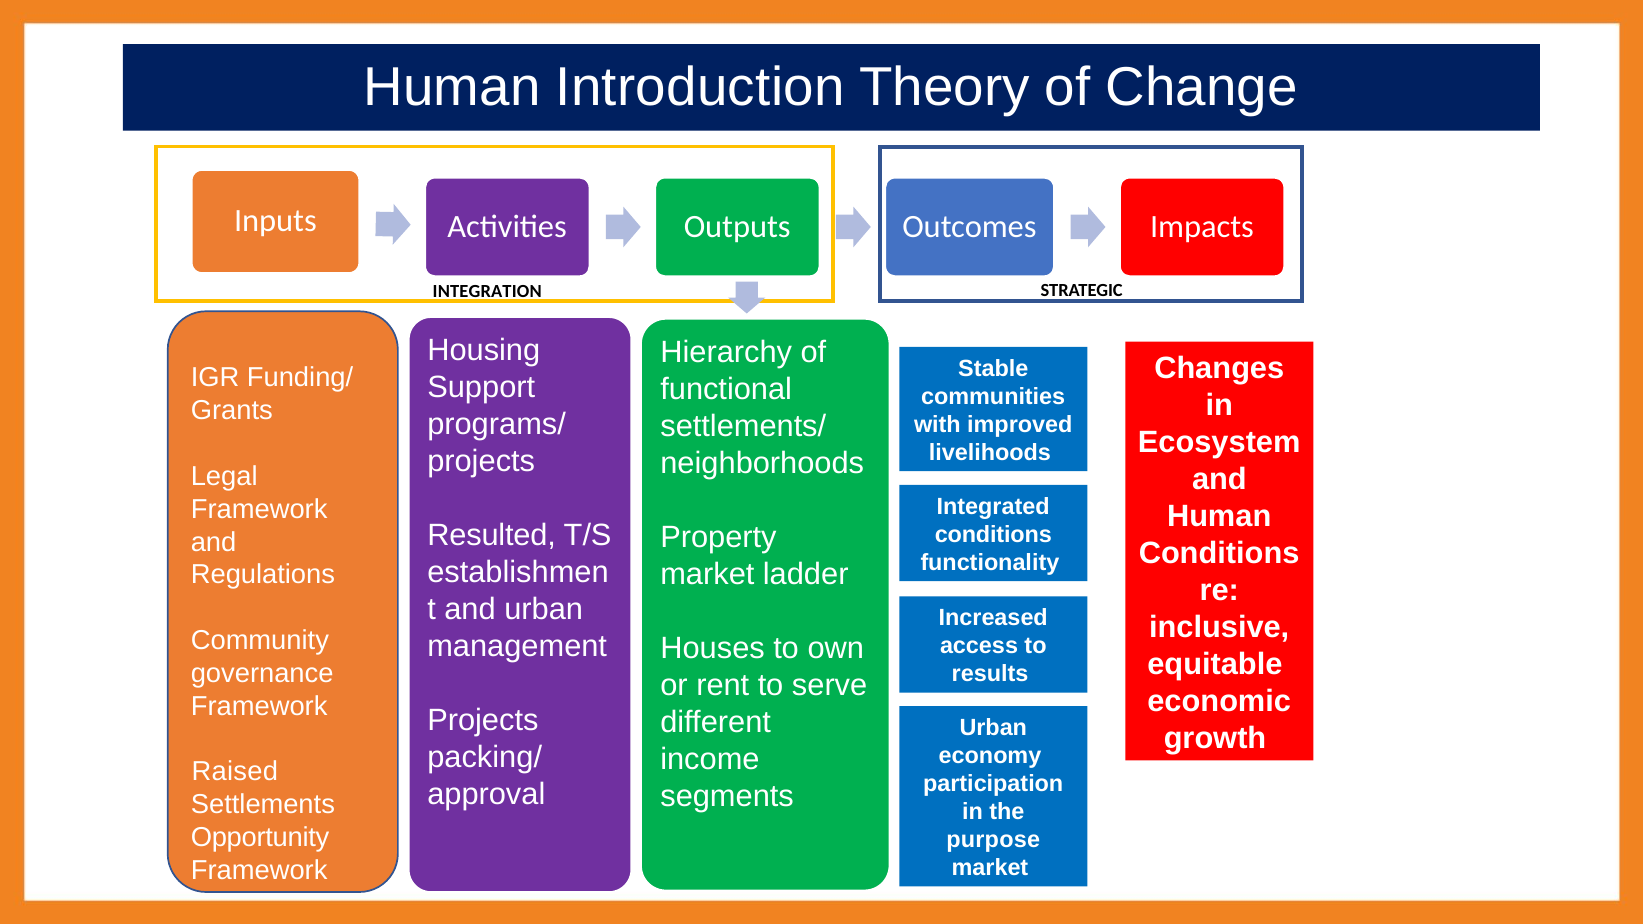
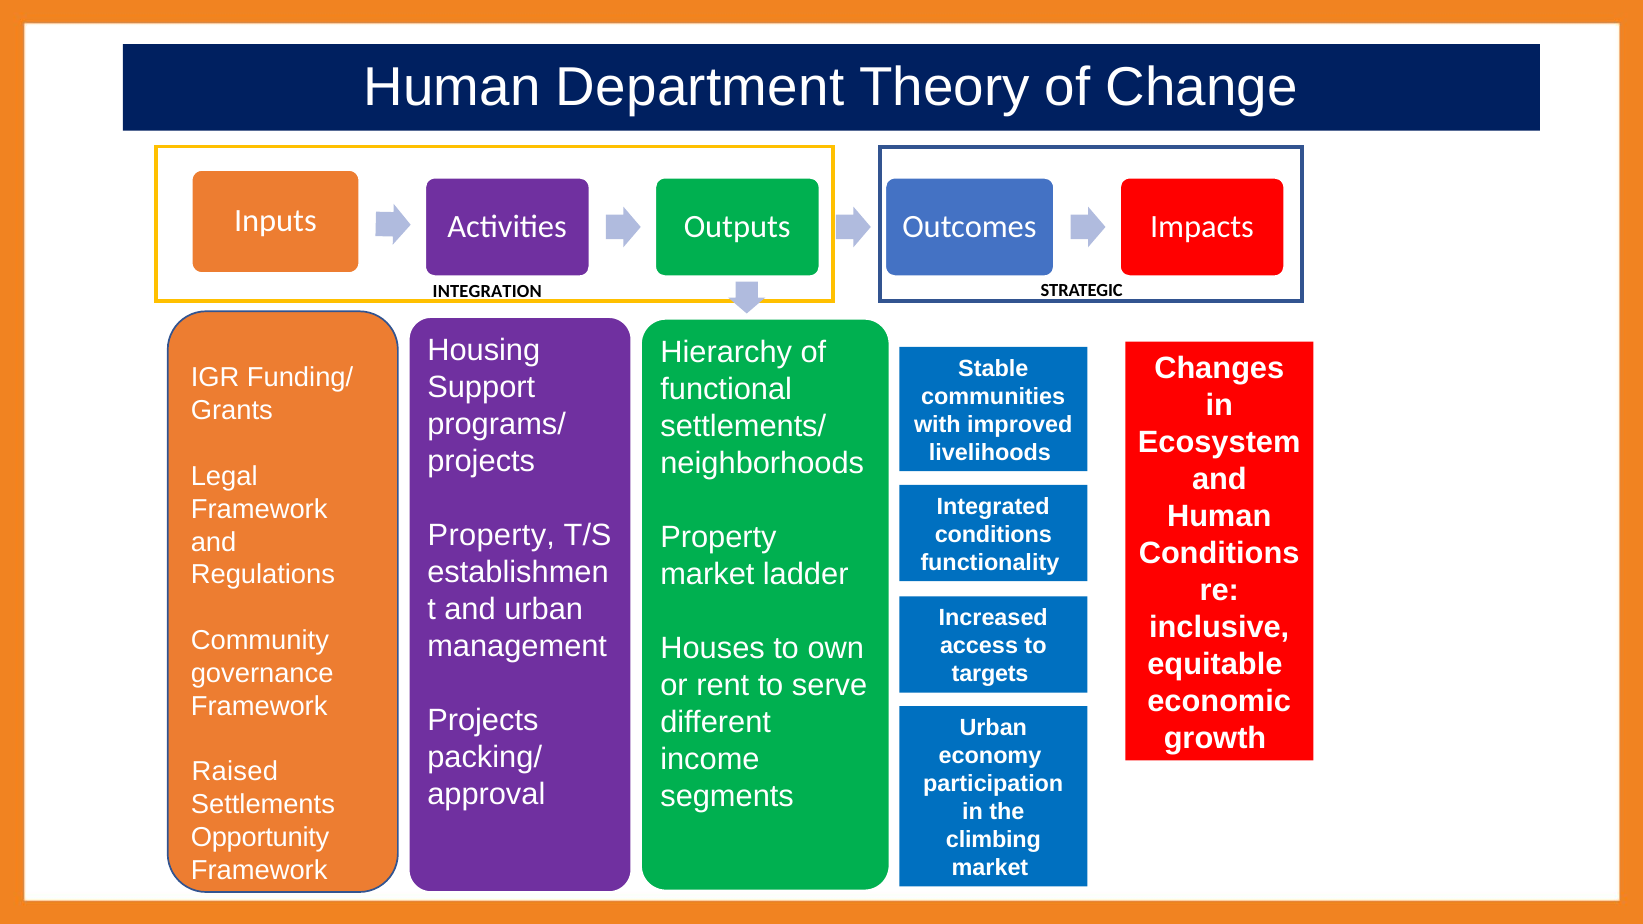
Introduction: Introduction -> Department (700, 87)
Resulted: Resulted -> Property (491, 535)
results: results -> targets (990, 674)
purpose: purpose -> climbing (993, 840)
